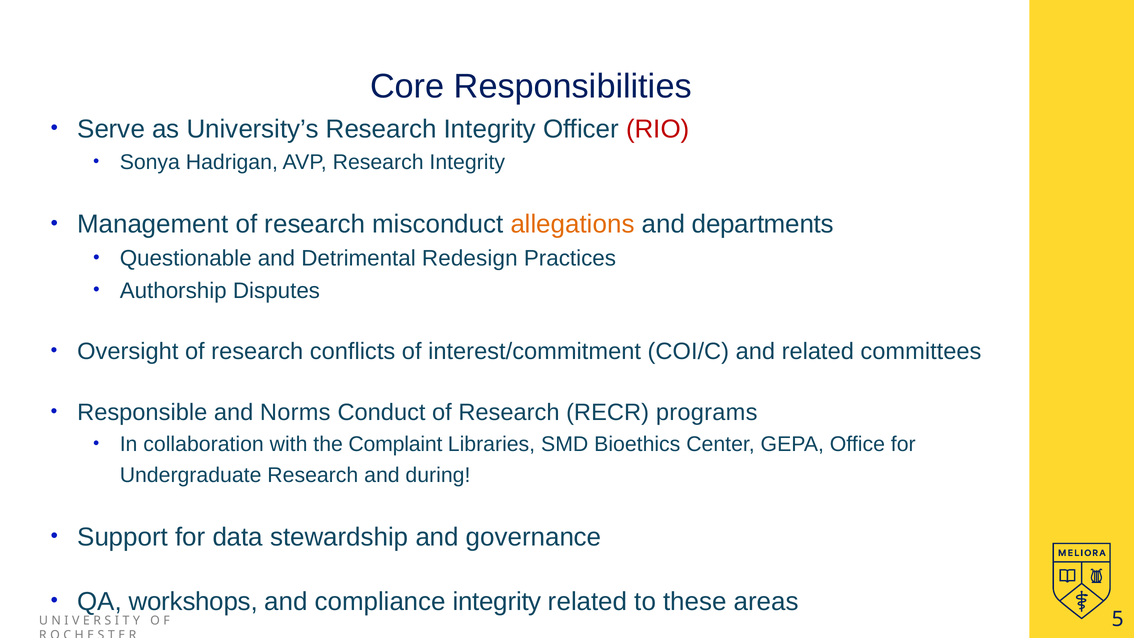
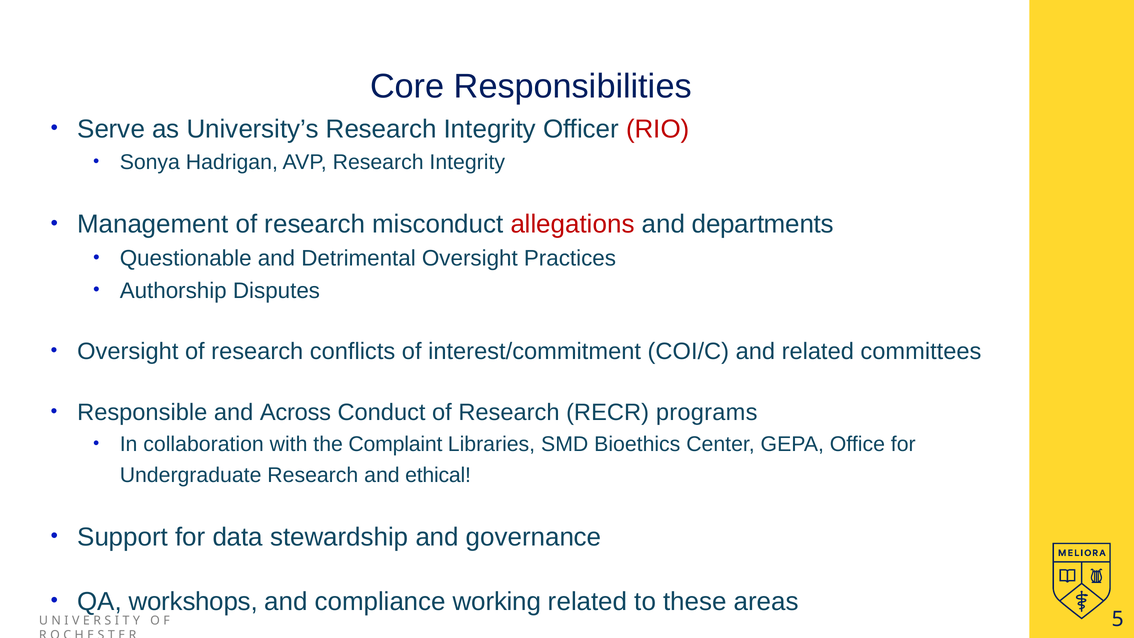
allegations colour: orange -> red (573, 224)
Detrimental Redesign: Redesign -> Oversight (470, 258)
Norms: Norms -> Across (295, 412)
during: during -> ethical (438, 475)
compliance integrity: integrity -> working (497, 602)
